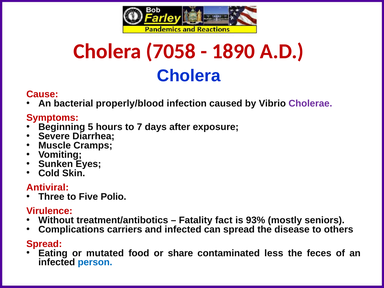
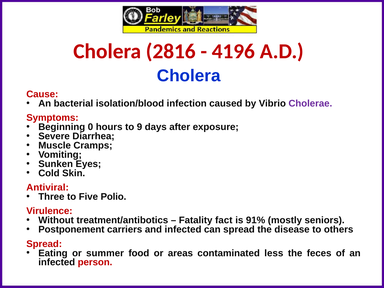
7058: 7058 -> 2816 (171, 51)
1890: 1890 -> 4196 (233, 51)
properly/blood: properly/blood -> isolation/blood (130, 103)
5: 5 -> 0 (90, 127)
7: 7 -> 9 (139, 127)
93%: 93% -> 91% (256, 220)
Complications: Complications -> Postponement (71, 230)
mutated: mutated -> summer (105, 253)
share: share -> areas (180, 253)
person colour: blue -> red (95, 262)
